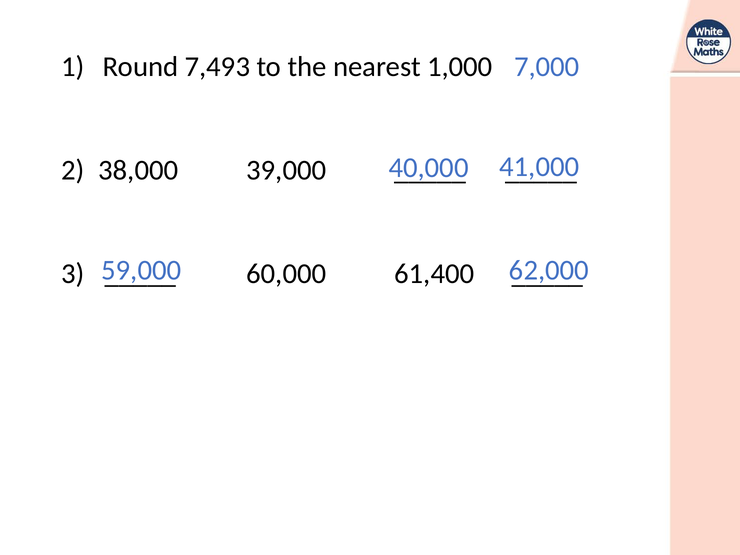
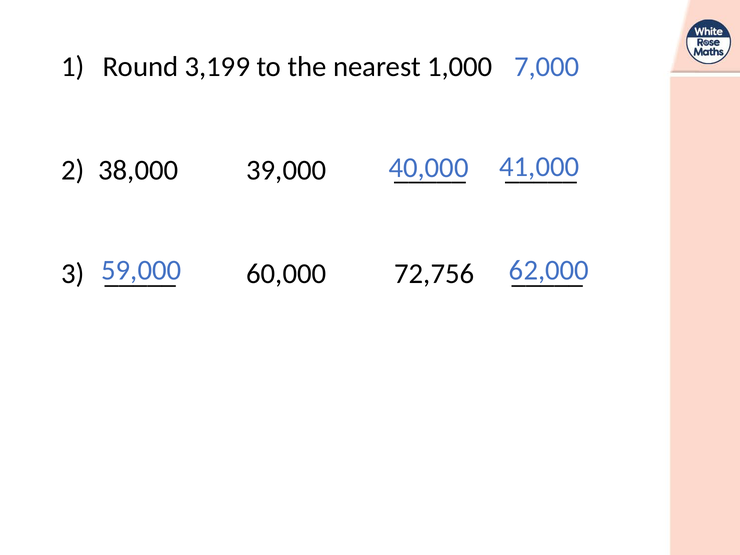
7,493: 7,493 -> 3,199 (217, 67)
61,400: 61,400 -> 72,756 (434, 274)
